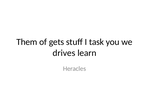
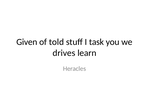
Them: Them -> Given (27, 42)
gets: gets -> told (56, 42)
